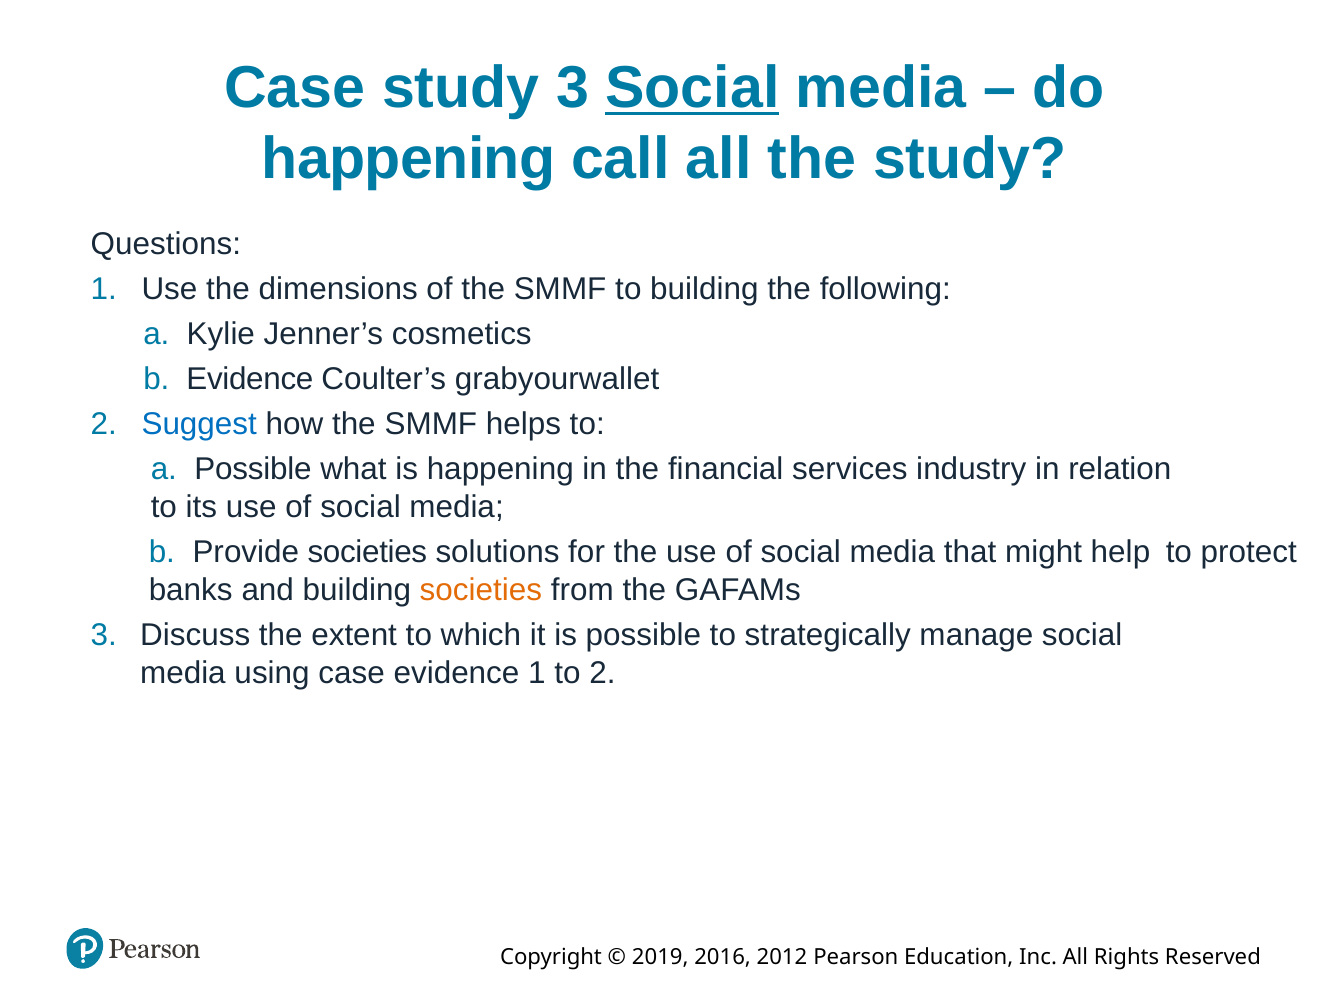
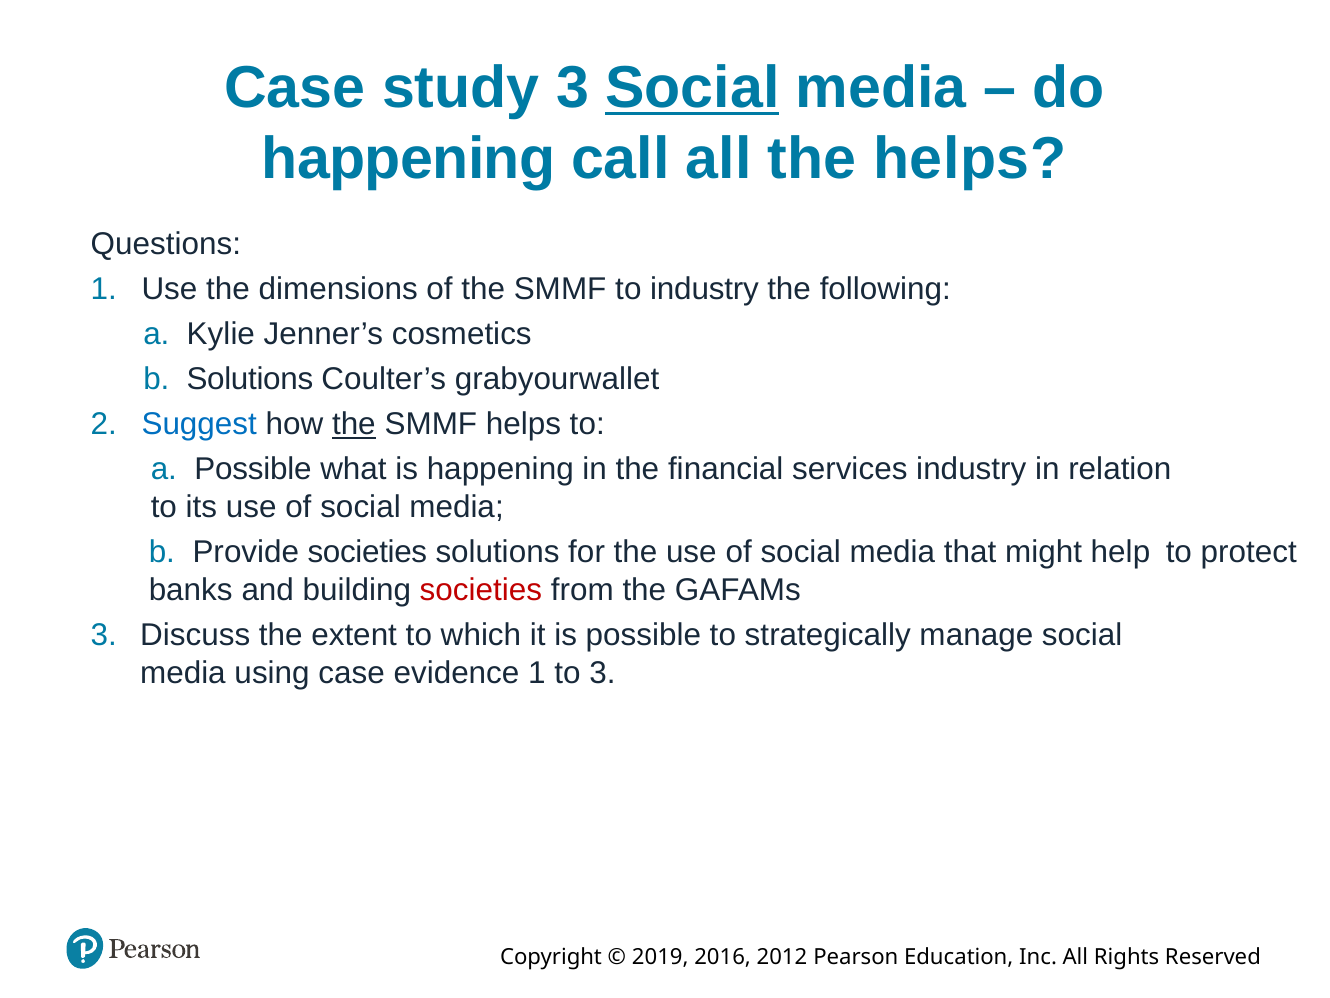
the study: study -> helps (970, 159)
to building: building -> industry (705, 289)
b Evidence: Evidence -> Solutions (250, 379)
the underline: none -> present (354, 424)
societies colour: orange -> red (481, 590)
to 2: 2 -> 3 (602, 672)
